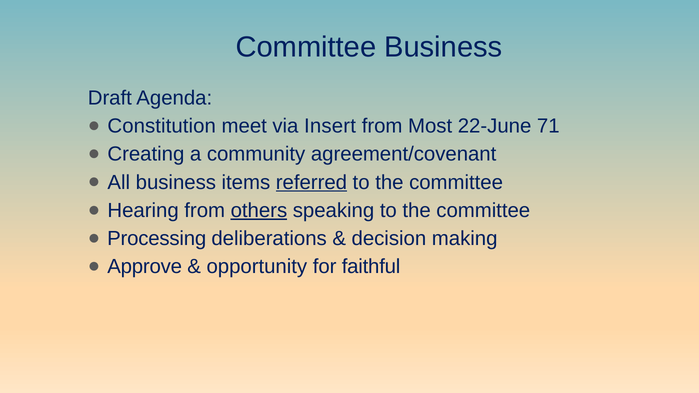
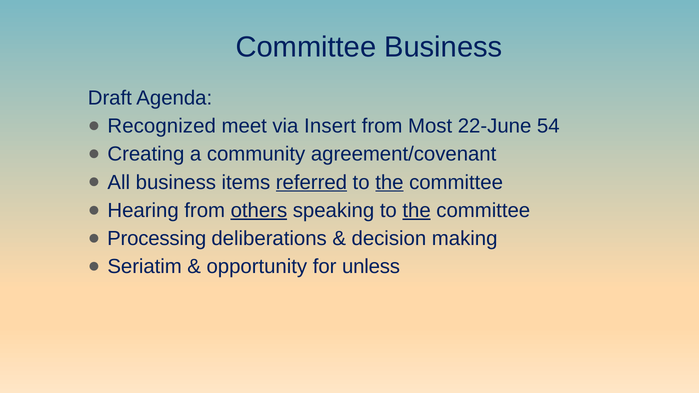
Constitution: Constitution -> Recognized (162, 126)
71: 71 -> 54 (548, 126)
the underline: none -> present (389, 182)
the underline: none -> present (417, 211)
Approve: Approve -> Seriatim (145, 267)
faithful: faithful -> unless (371, 267)
